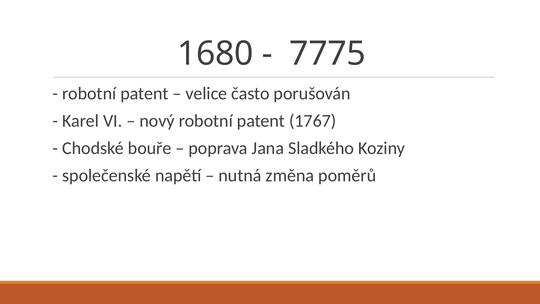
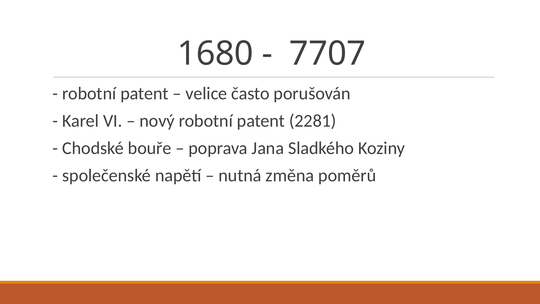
7775: 7775 -> 7707 (328, 54)
1767: 1767 -> 2281 (313, 121)
